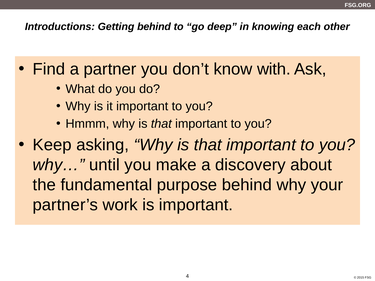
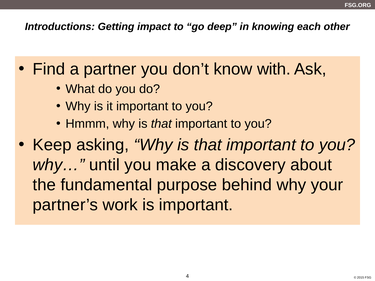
Getting behind: behind -> impact (154, 27)
